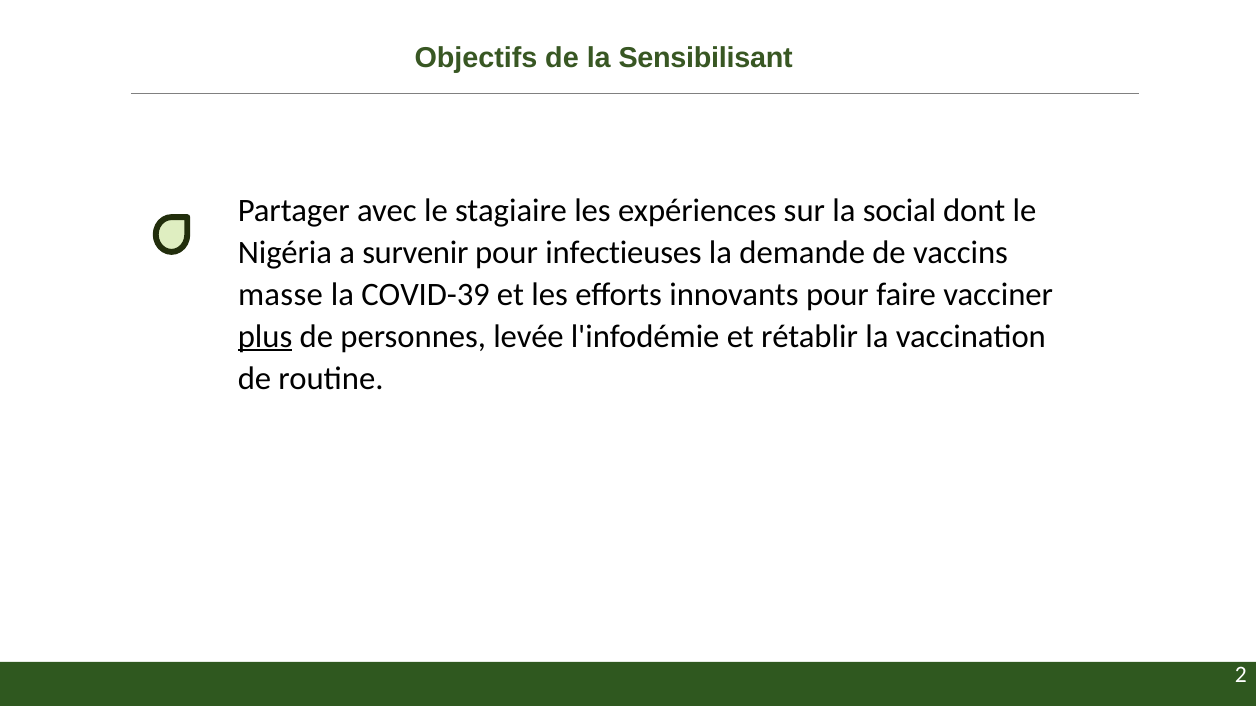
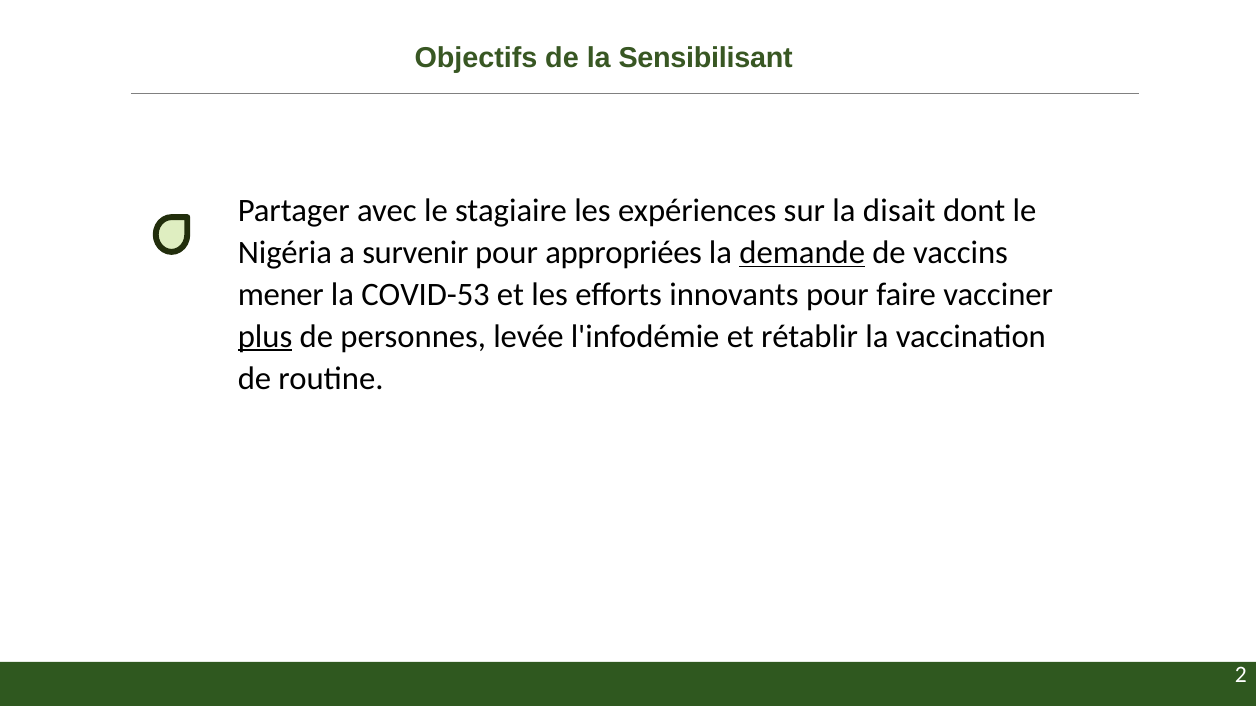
social: social -> disait (899, 211)
infectieuses: infectieuses -> appropriées (624, 253)
demande underline: none -> present (802, 253)
masse: masse -> mener (281, 295)
COVID-39: COVID-39 -> COVID-53 (426, 295)
